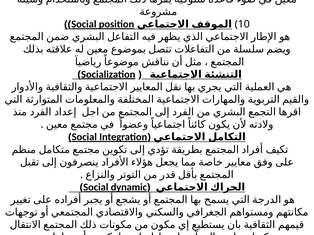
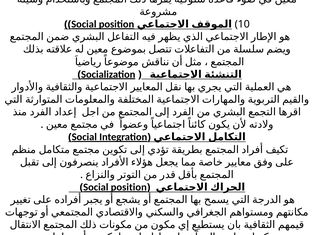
dynamic: dynamic -> position (129, 188)
